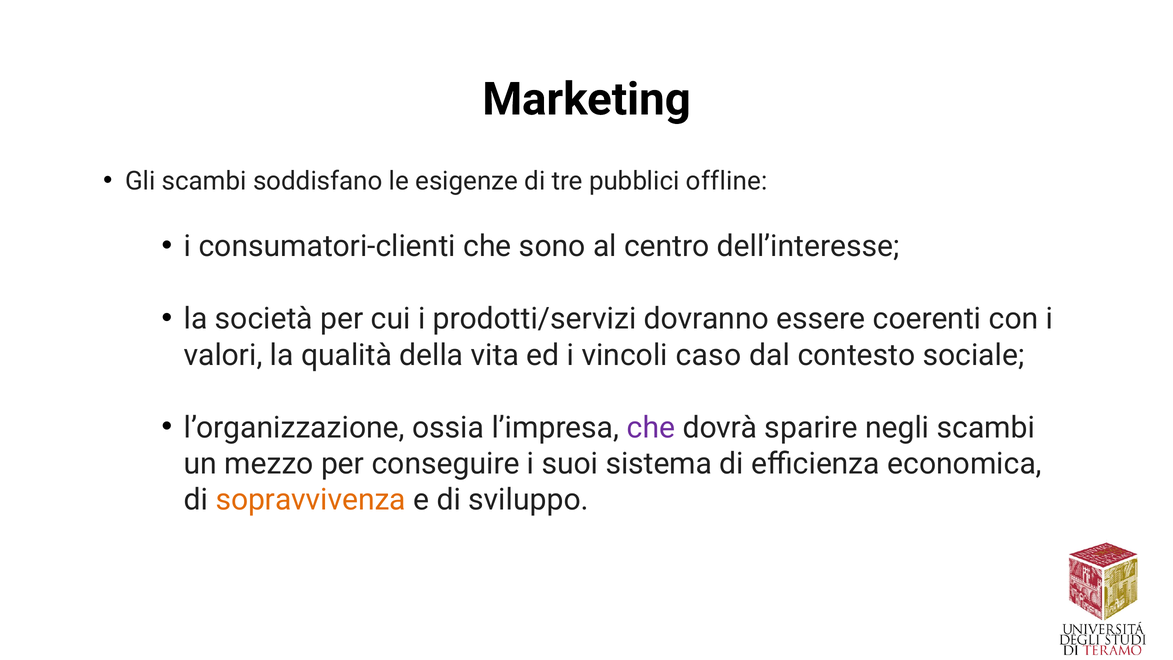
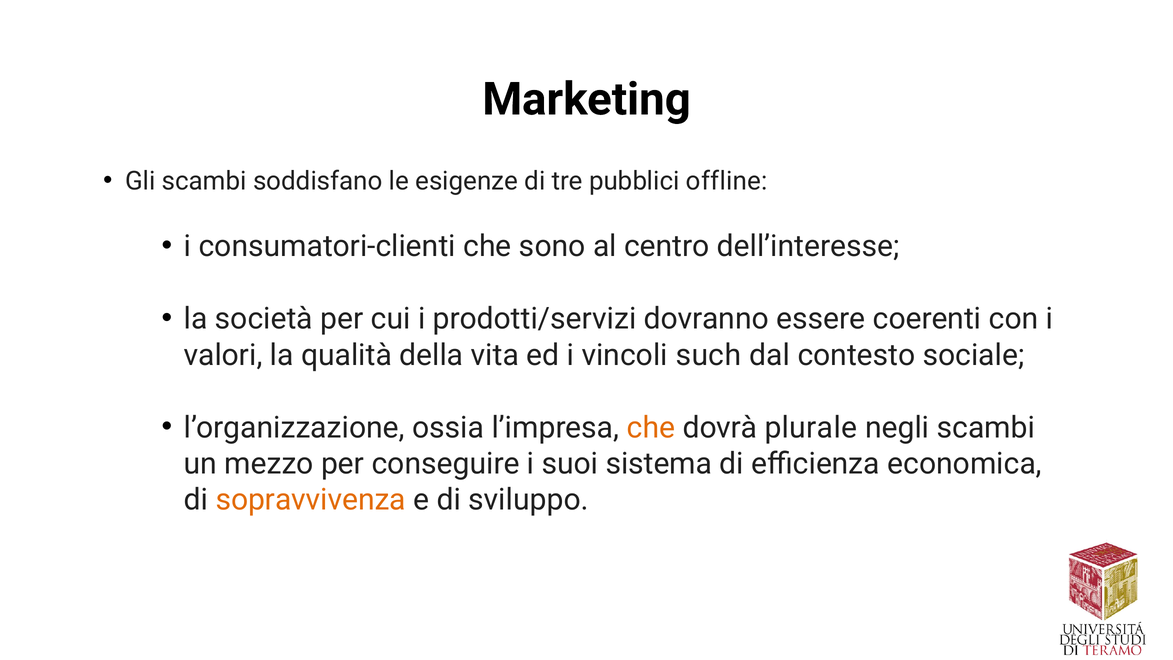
caso: caso -> such (708, 355)
che colour: purple -> orange (651, 427)
sparire: sparire -> plurale (811, 427)
